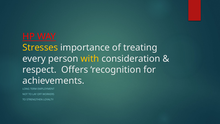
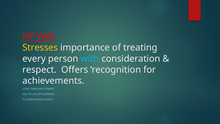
with colour: yellow -> light blue (90, 59)
